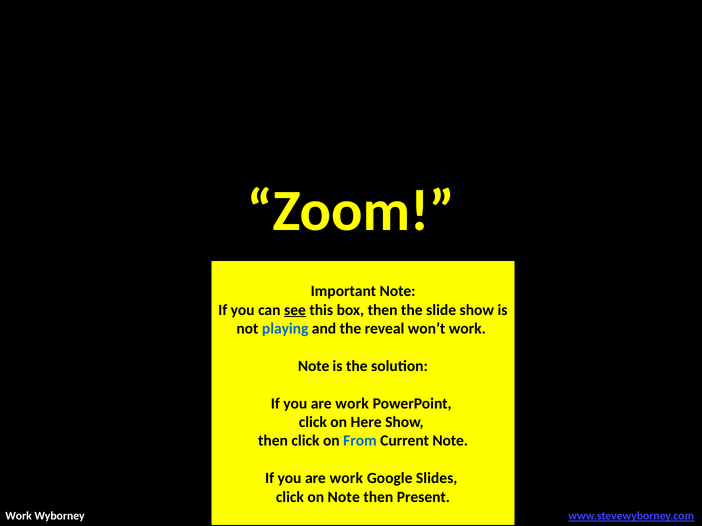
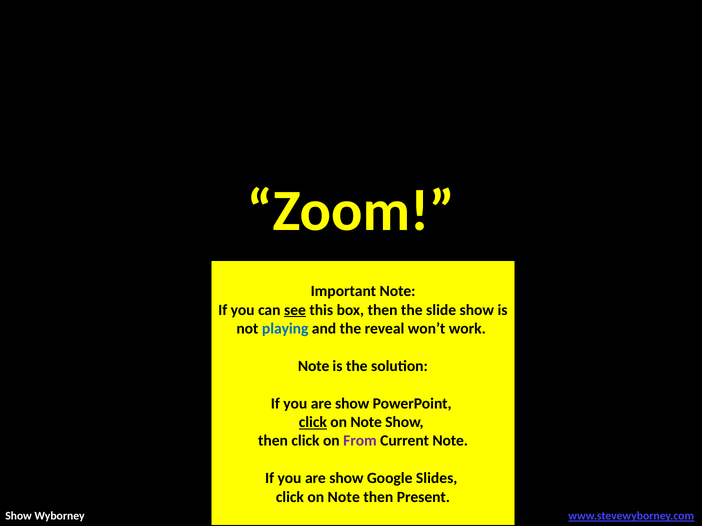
work: work -> show (352, 404)
click underline: none -> present (313, 423)
Here: Here -> Note (366, 423)
From colour: blue -> purple (360, 441)
work: work -> show (346, 479)
Work: Work -> Show (19, 517)
